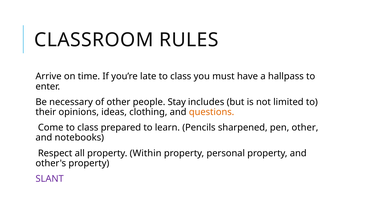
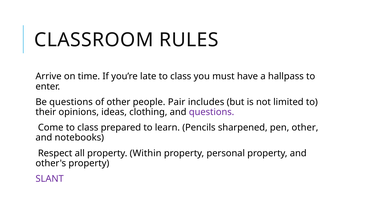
Be necessary: necessary -> questions (71, 102)
Stay: Stay -> Pair (177, 102)
questions colour: orange -> purple (212, 112)
